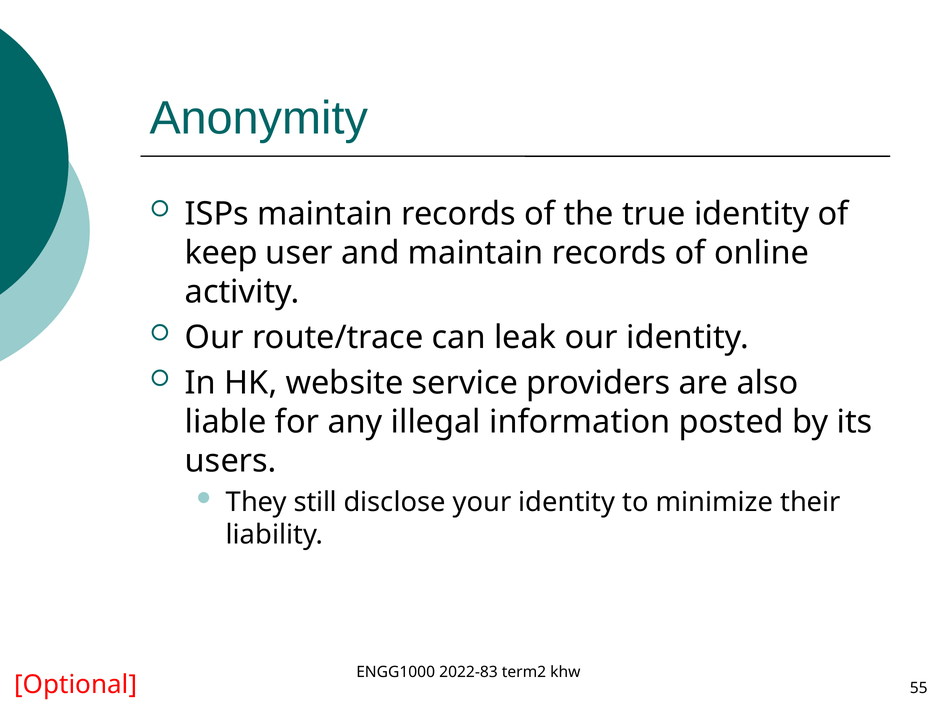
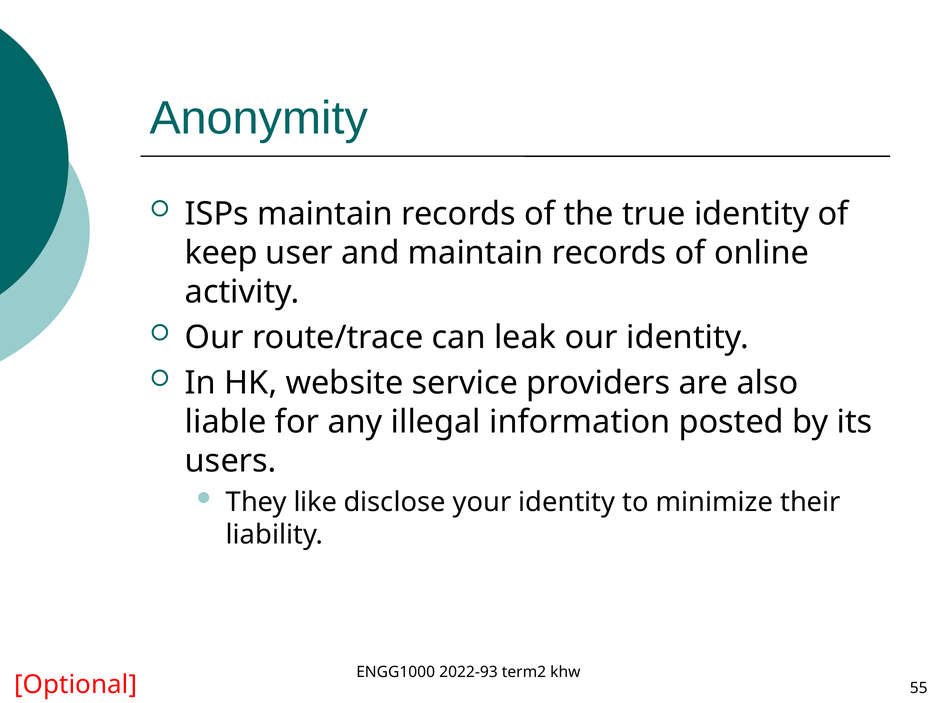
still: still -> like (315, 502)
2022-83: 2022-83 -> 2022-93 (468, 672)
